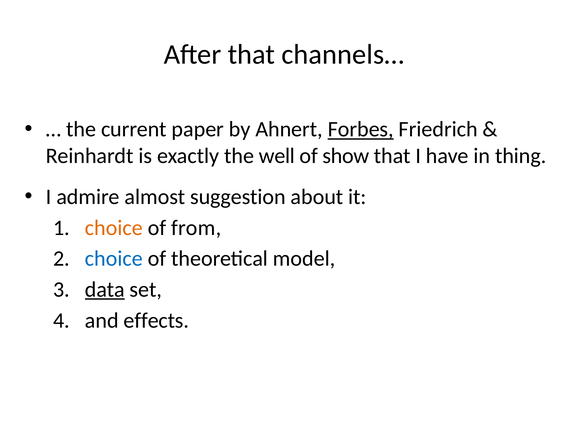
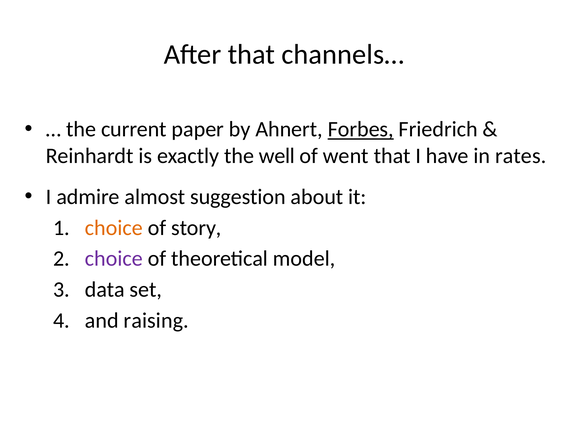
show: show -> went (346, 156)
thing: thing -> rates (521, 156)
from: from -> story (196, 228)
choice colour: blue -> purple (114, 259)
data underline: present -> none (105, 290)
effects: effects -> raising (156, 321)
